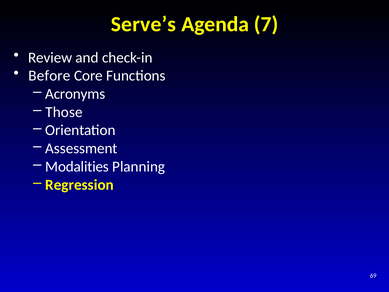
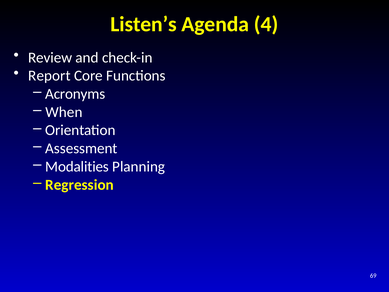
Serve’s: Serve’s -> Listen’s (144, 24)
7: 7 -> 4 (266, 24)
Before: Before -> Report (49, 76)
Those: Those -> When (64, 112)
